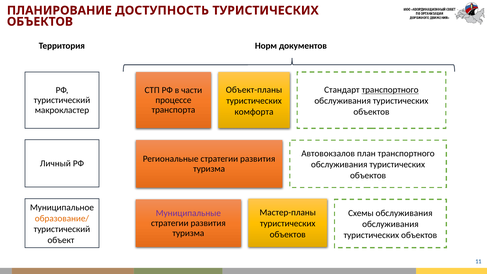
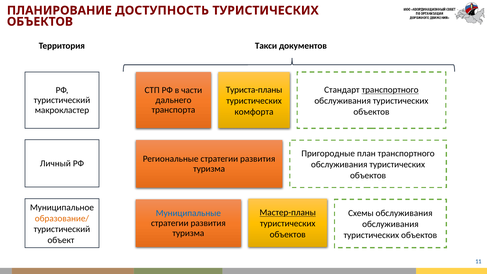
Норм: Норм -> Такси (266, 46)
Объект-планы: Объект-планы -> Туриста-планы (254, 90)
процессе: процессе -> дальнего (173, 100)
Автовокзалов: Автовокзалов -> Пригородные (328, 153)
Мастер-планы underline: none -> present (288, 213)
Муниципальные colour: purple -> blue (188, 213)
